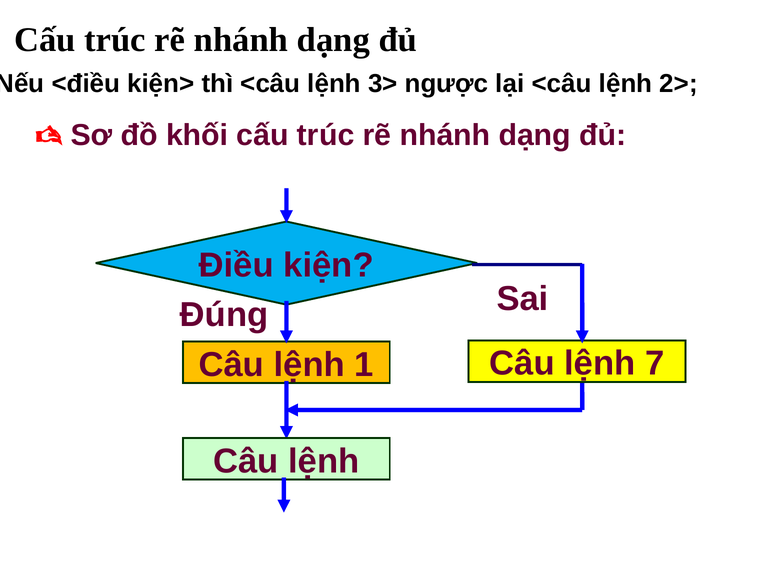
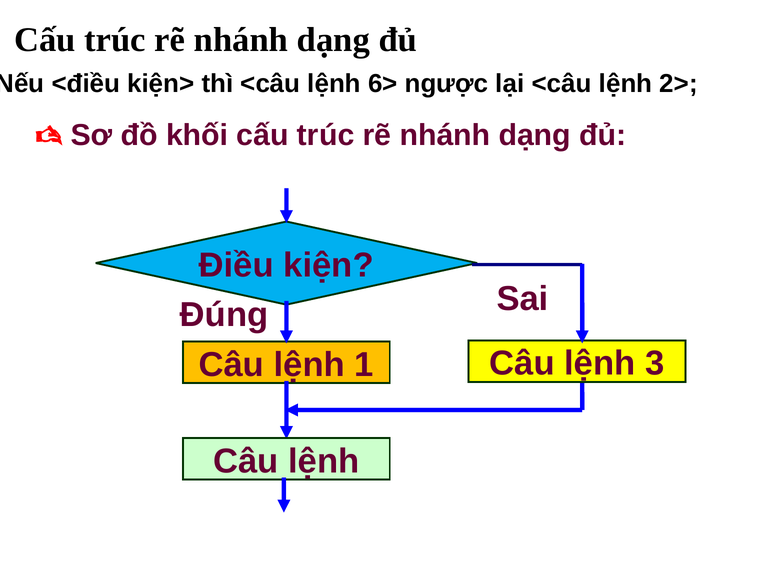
3>: 3> -> 6> (383, 84)
7: 7 -> 3 (655, 364)
